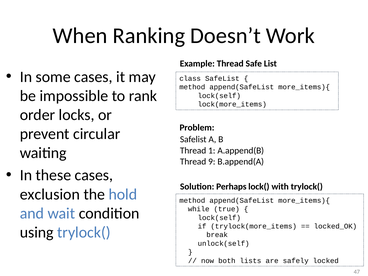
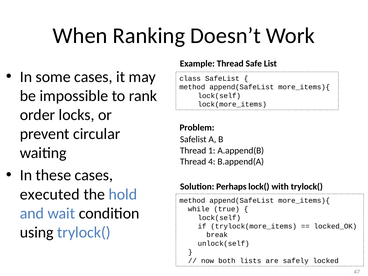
9: 9 -> 4 (212, 162)
exclusion: exclusion -> executed (50, 194)
